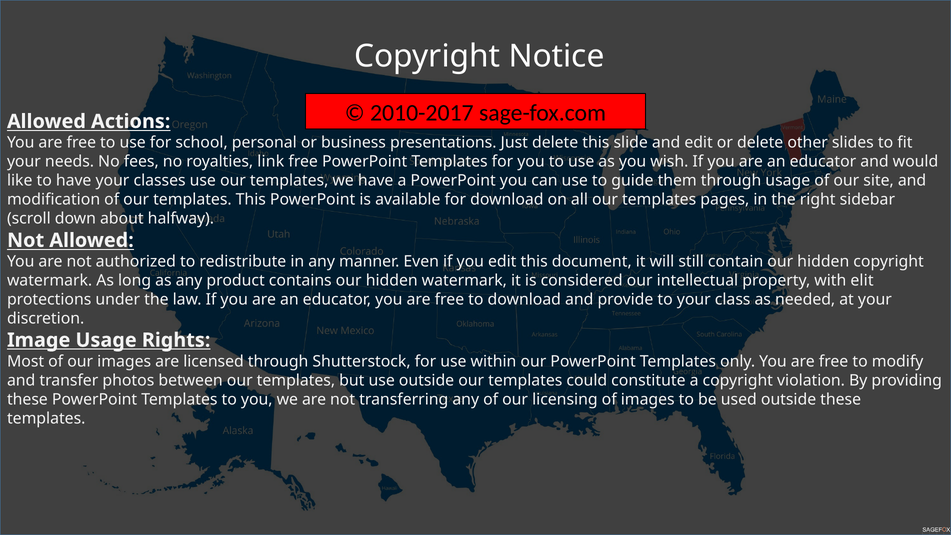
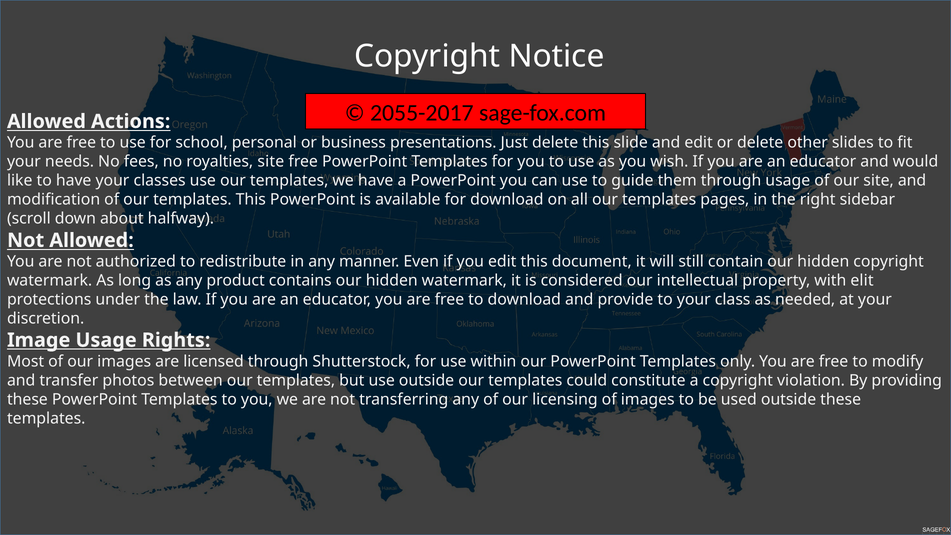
2010-2017: 2010-2017 -> 2055-2017 (422, 113)
royalties link: link -> site (271, 162)
